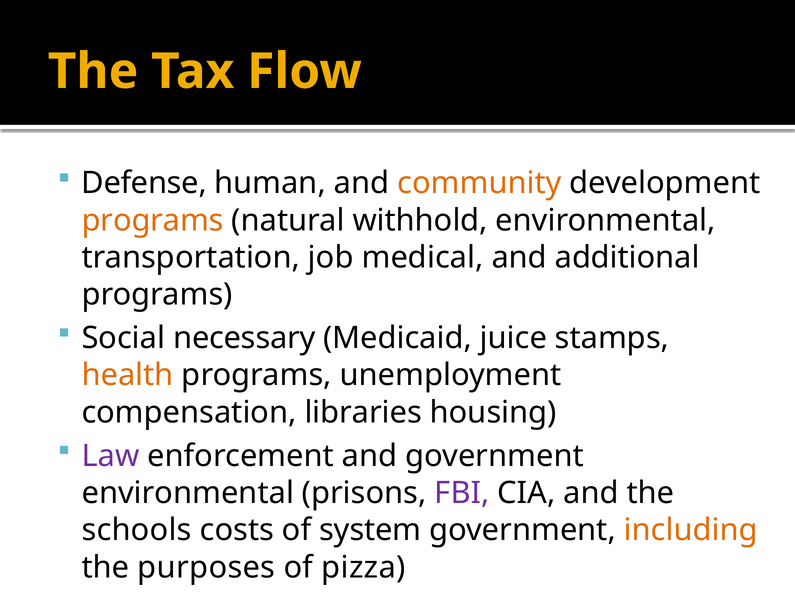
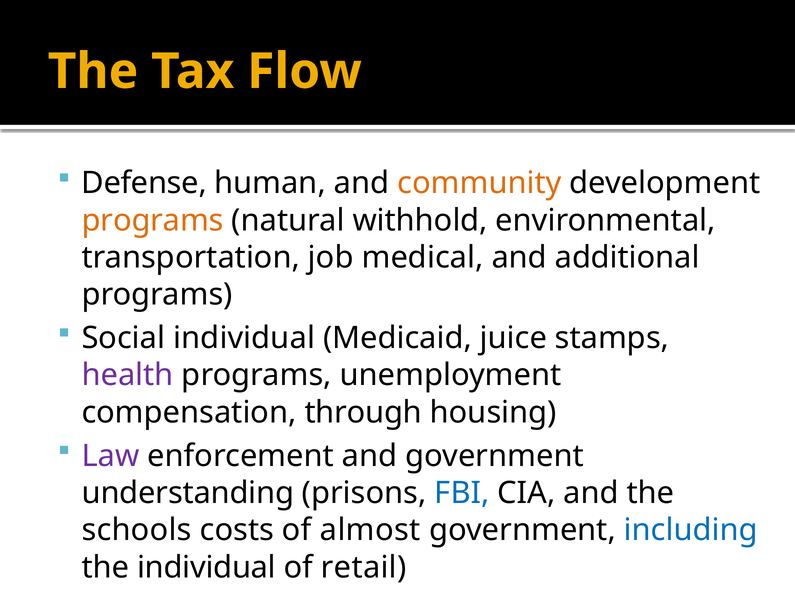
Social necessary: necessary -> individual (244, 338)
health colour: orange -> purple (128, 375)
libraries: libraries -> through (363, 412)
environmental: environmental -> understanding (188, 492)
FBI colour: purple -> blue (462, 492)
system: system -> almost (370, 529)
including colour: orange -> blue (691, 529)
the purposes: purposes -> individual (207, 567)
pizza: pizza -> retail (364, 567)
